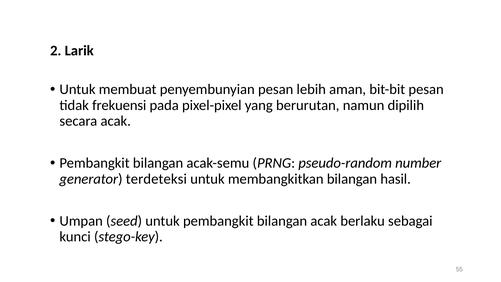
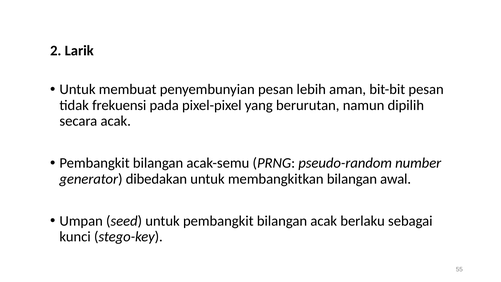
terdeteksi: terdeteksi -> dibedakan (156, 179)
hasil: hasil -> awal (396, 179)
